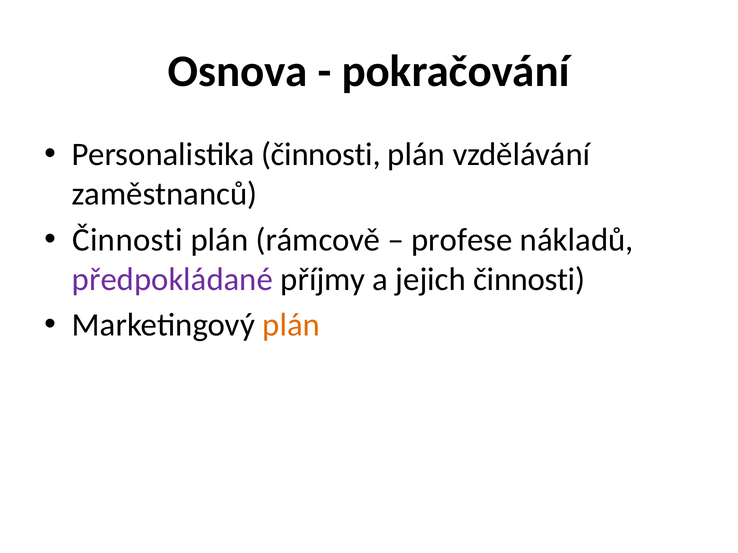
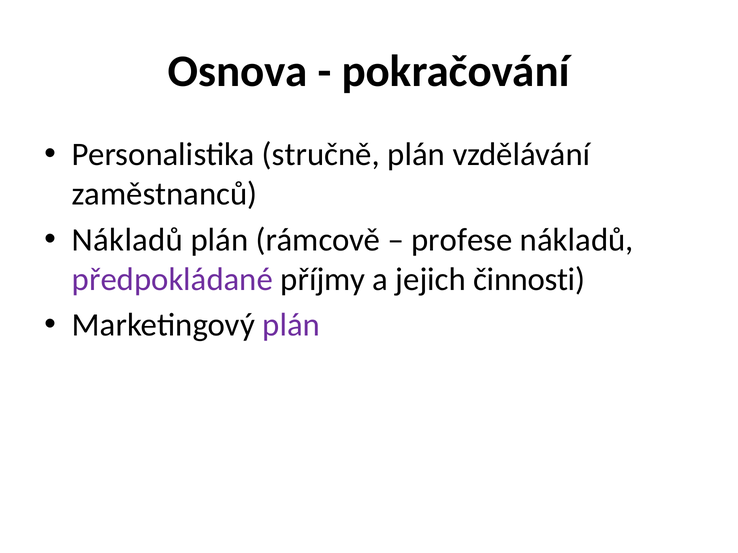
Personalistika činnosti: činnosti -> stručně (321, 155)
Činnosti: Činnosti -> Nákladů (128, 240)
plán colour: orange -> purple (291, 325)
